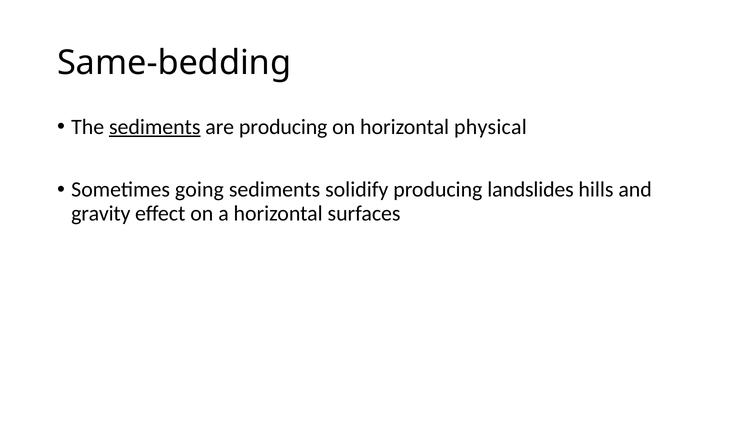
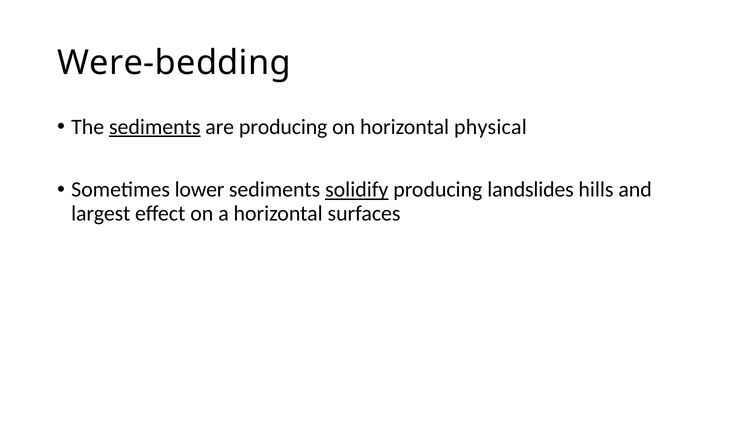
Same-bedding: Same-bedding -> Were-bedding (174, 63)
going: going -> lower (200, 190)
solidify underline: none -> present (357, 190)
gravity: gravity -> largest (101, 213)
